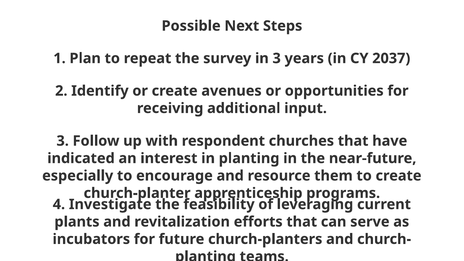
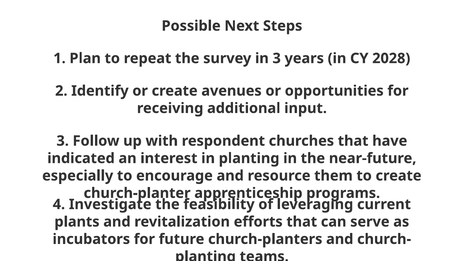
2037: 2037 -> 2028 (391, 58)
